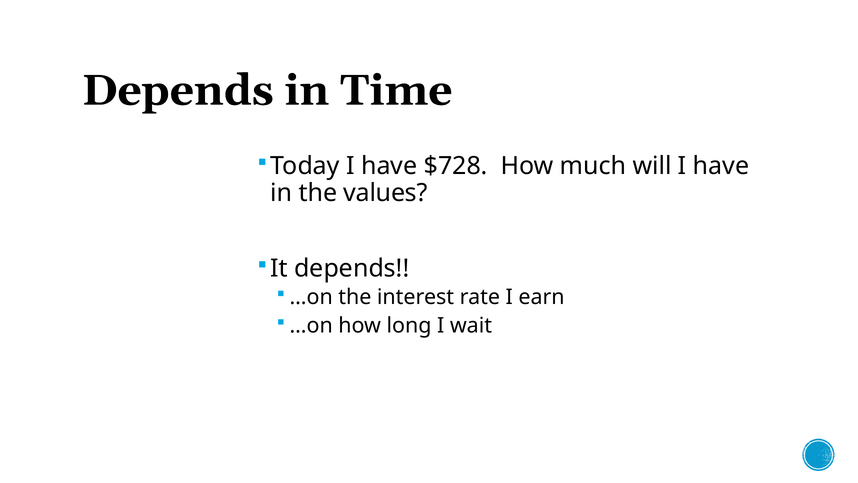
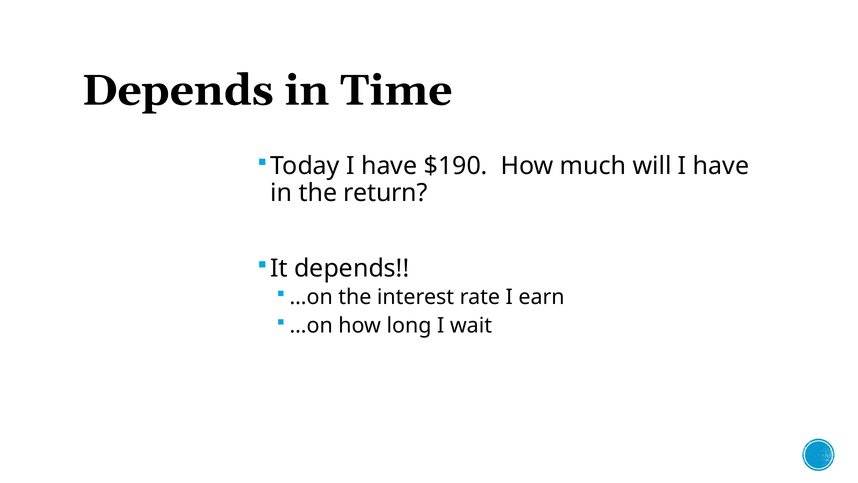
$728: $728 -> $190 (456, 166)
values: values -> return (385, 193)
